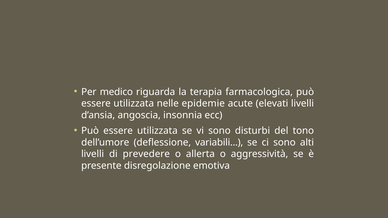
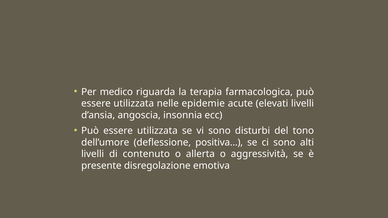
variabili…: variabili… -> positiva… (219, 143)
prevedere: prevedere -> contenuto (146, 154)
